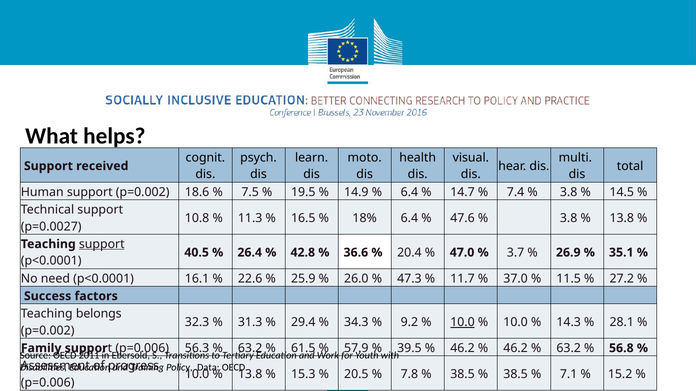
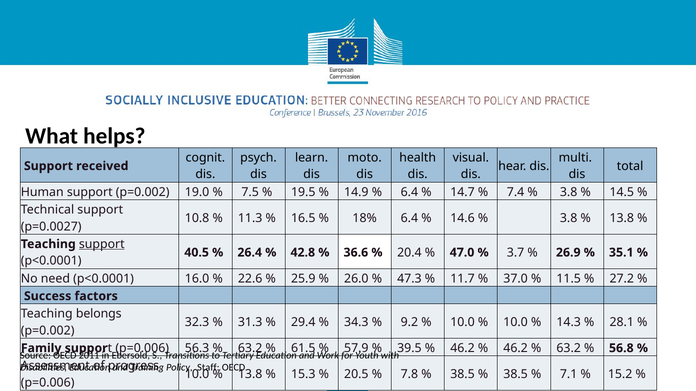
18.6: 18.6 -> 19.0 (197, 192)
47.6: 47.6 -> 14.6 (462, 218)
16.1: 16.1 -> 16.0 (197, 279)
10.0 underline: present -> none (462, 323)
Data: Data -> Staff (208, 368)
